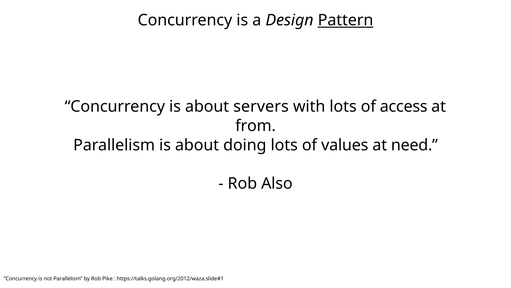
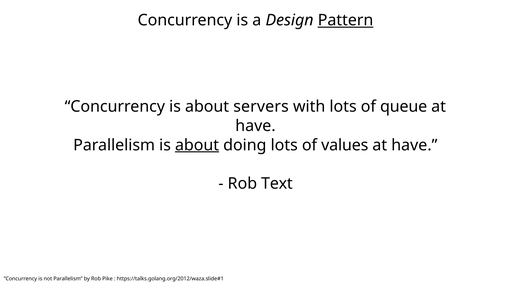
access: access -> queue (404, 106)
from: from -> have (255, 126)
about underline: none -> present (197, 145)
need: need -> have (414, 145)
Also: Also -> Text (277, 183)
